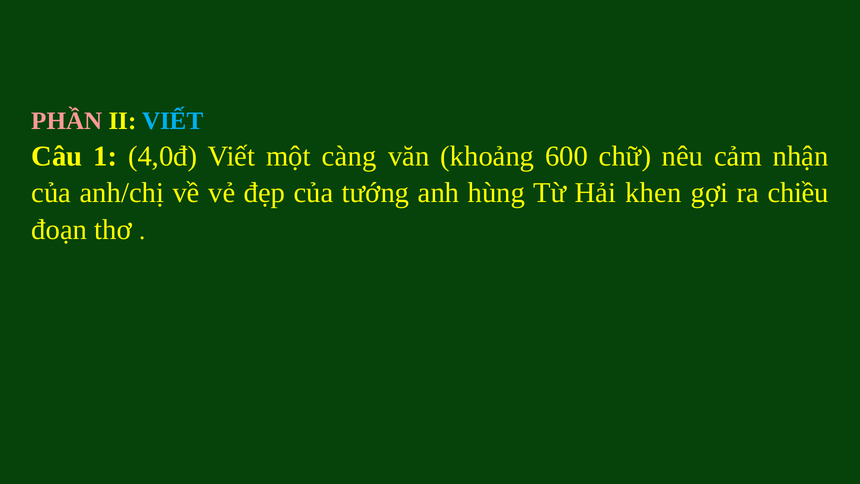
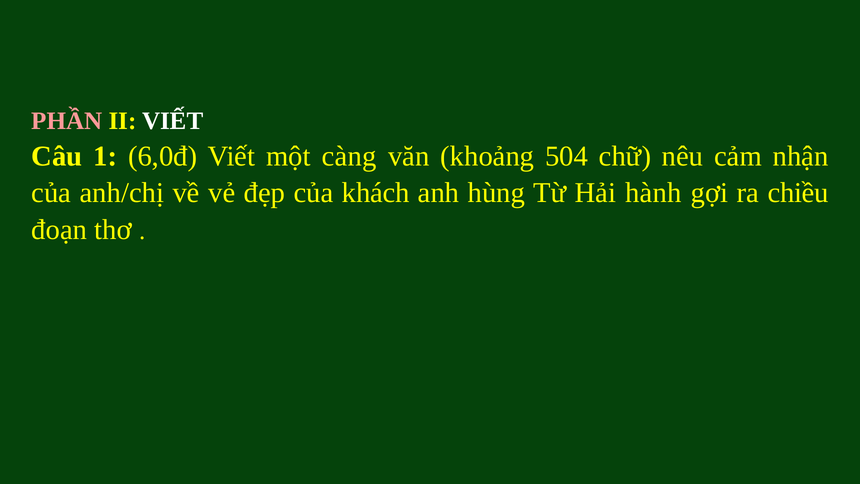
VIẾT colour: light blue -> white (173, 121)
4,0đ: 4,0đ -> 6,0đ (163, 156)
600: 600 -> 504 (567, 156)
tướng: tướng -> khách (376, 193)
khen: khen -> hành (653, 193)
